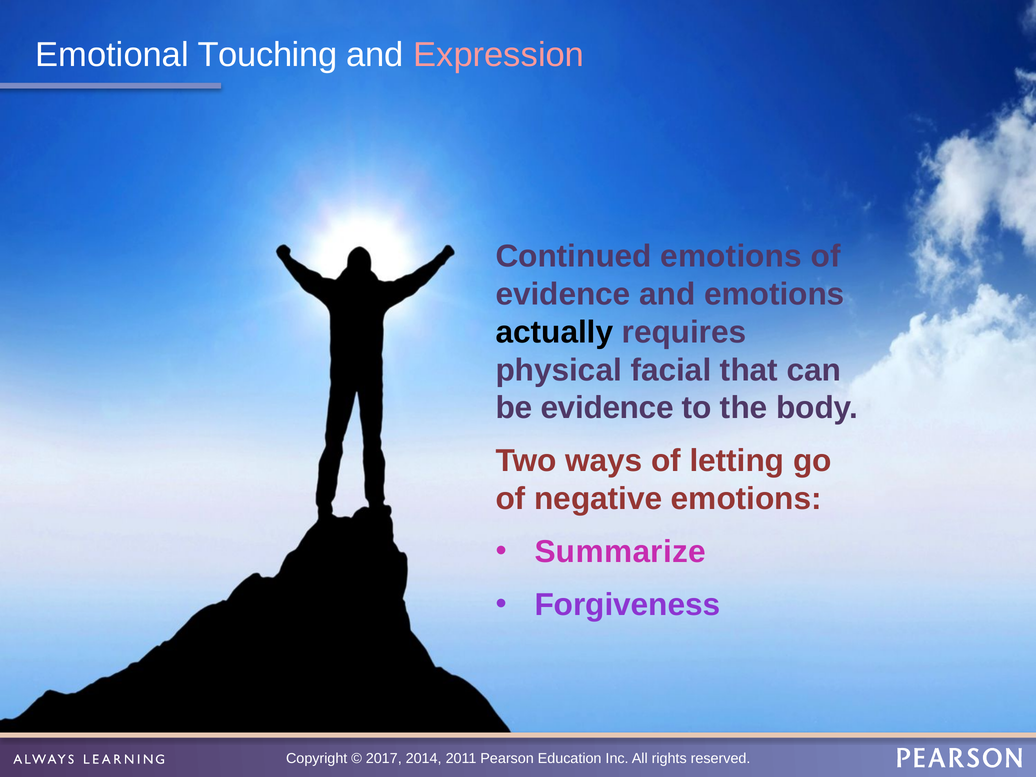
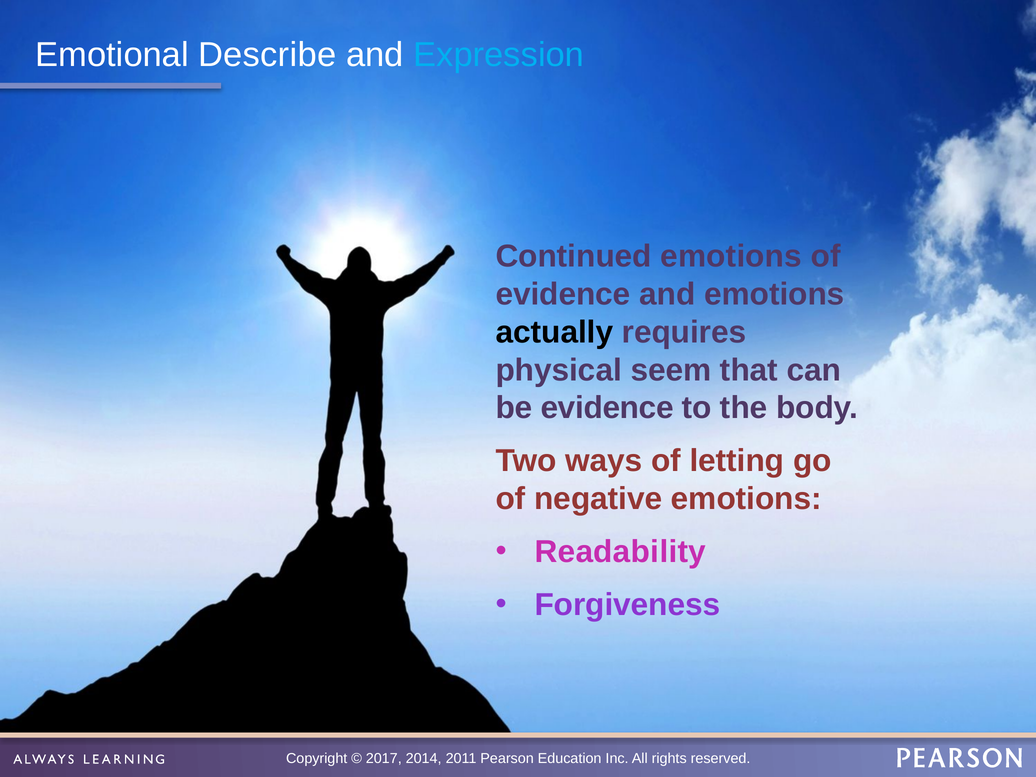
Touching: Touching -> Describe (267, 55)
Expression colour: pink -> light blue (499, 55)
facial: facial -> seem (671, 370)
Summarize: Summarize -> Readability (620, 552)
